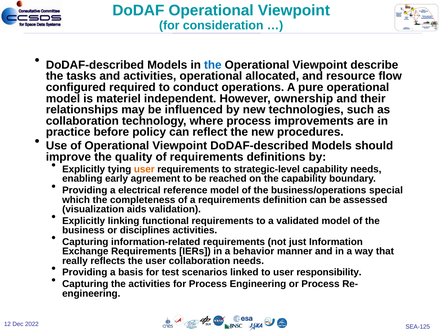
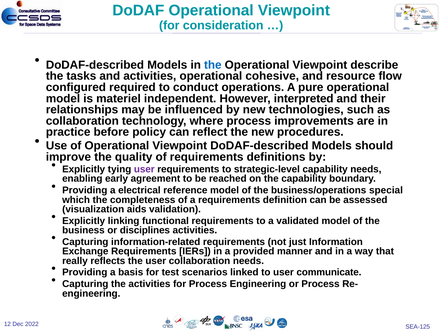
allocated: allocated -> cohesive (272, 76)
ownership: ownership -> interpreted (304, 98)
user colour: orange -> purple (144, 169)
behavior: behavior -> provided (254, 251)
responsibility: responsibility -> communicate (329, 272)
